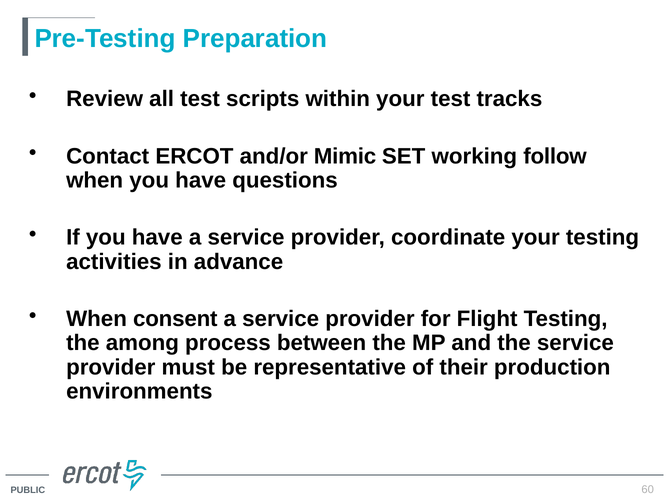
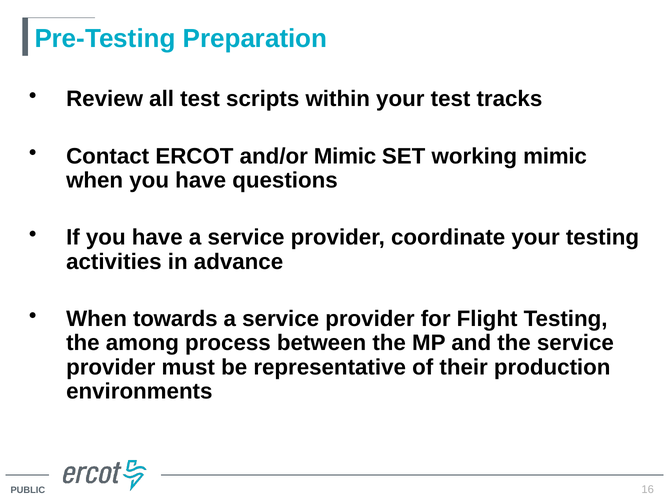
working follow: follow -> mimic (555, 156)
consent: consent -> towards (175, 319)
60: 60 -> 16 (648, 489)
